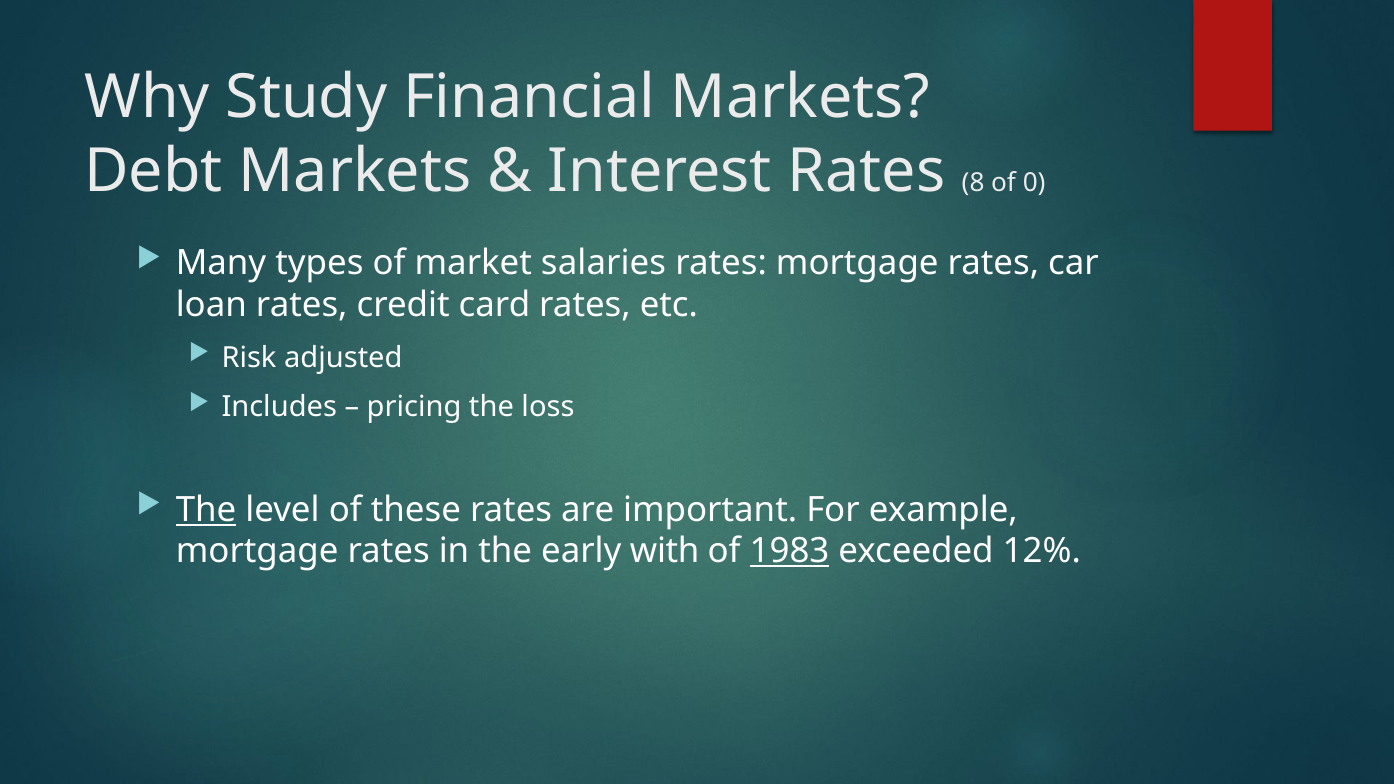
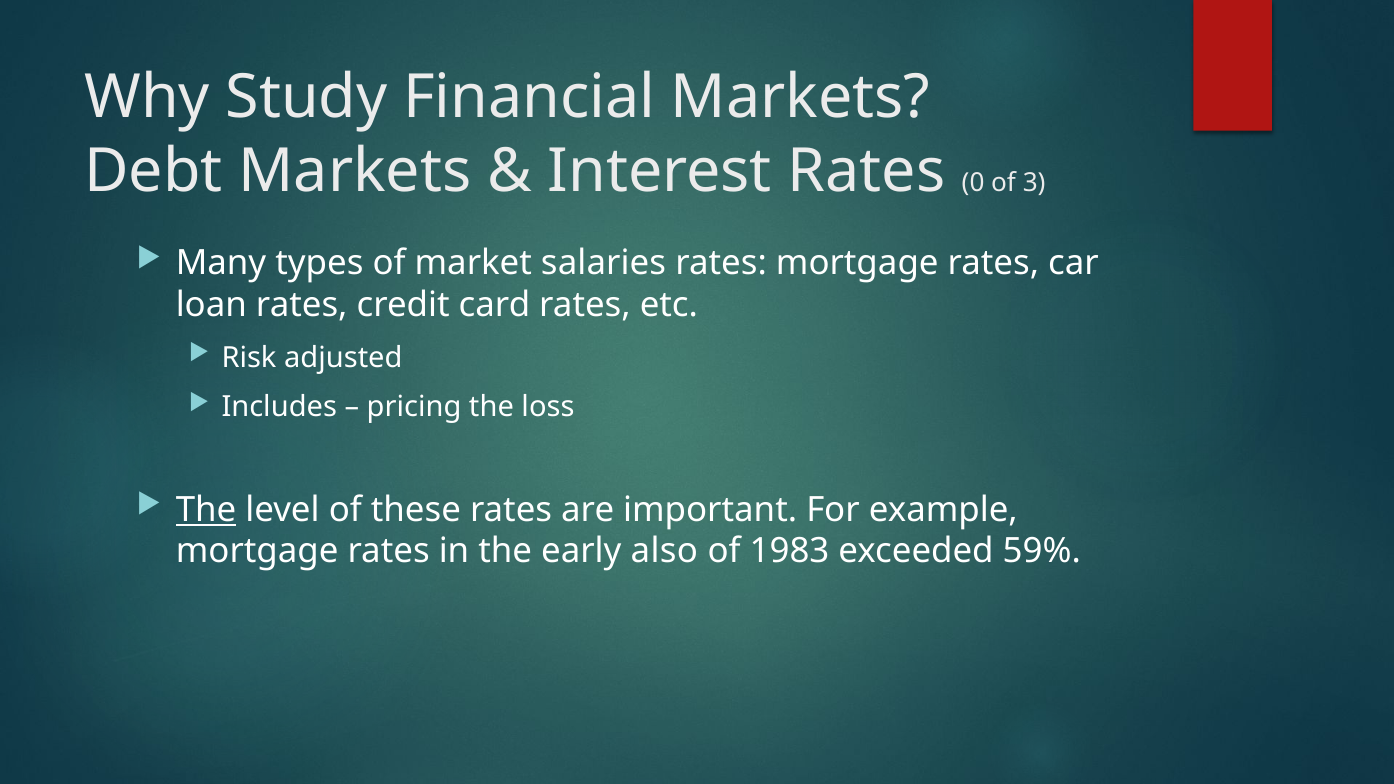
8: 8 -> 0 (973, 183)
0: 0 -> 3 (1034, 183)
with: with -> also (664, 551)
1983 underline: present -> none (790, 551)
12%: 12% -> 59% (1042, 551)
